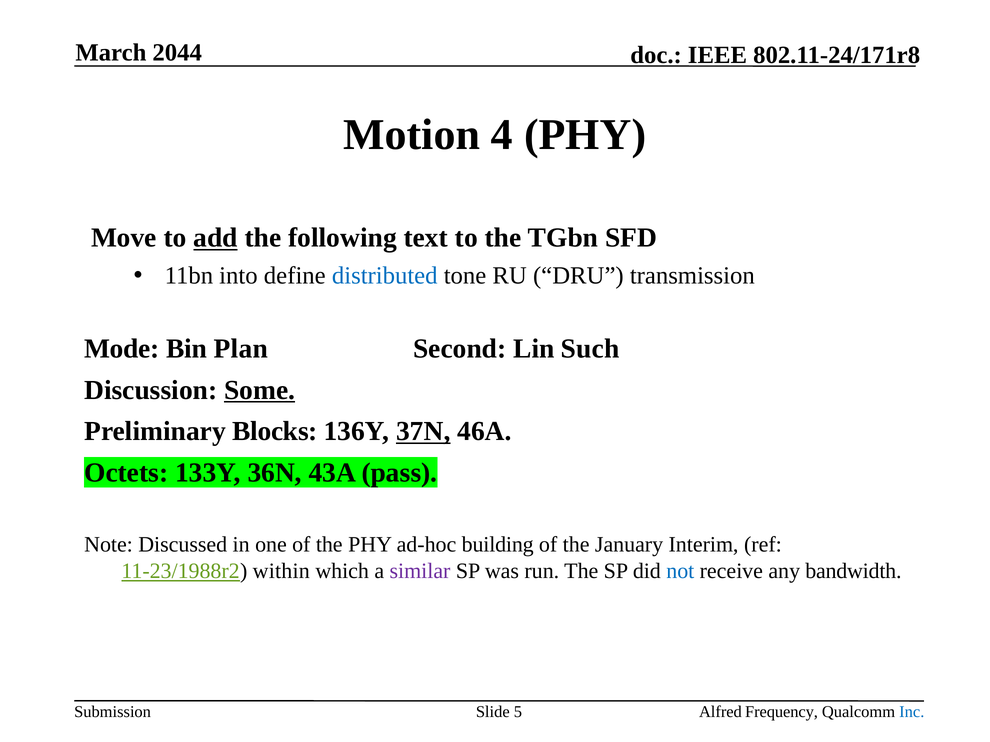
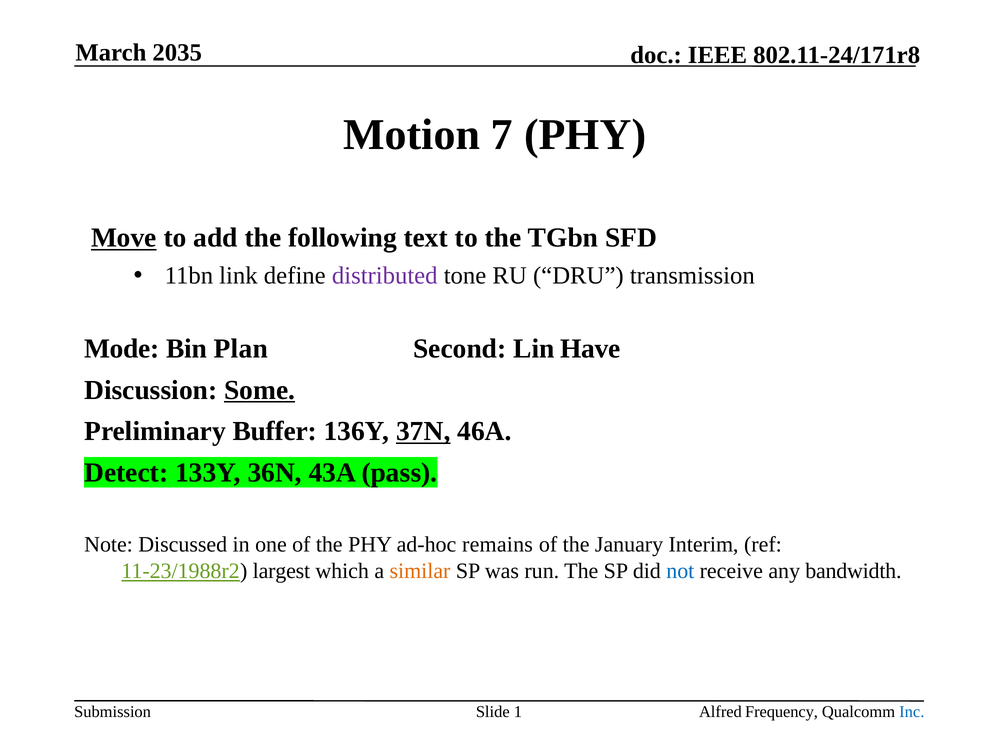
2044: 2044 -> 2035 (177, 52)
4: 4 -> 7 (502, 135)
Move underline: none -> present (124, 238)
add underline: present -> none (216, 238)
into: into -> link (238, 276)
distributed colour: blue -> purple (385, 276)
Such: Such -> Have (590, 349)
Blocks: Blocks -> Buffer (275, 432)
Octets: Octets -> Detect (126, 473)
building: building -> remains (498, 545)
within: within -> largest (281, 571)
similar colour: purple -> orange (420, 571)
5: 5 -> 1 (518, 712)
